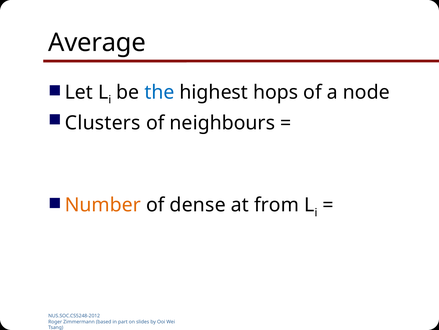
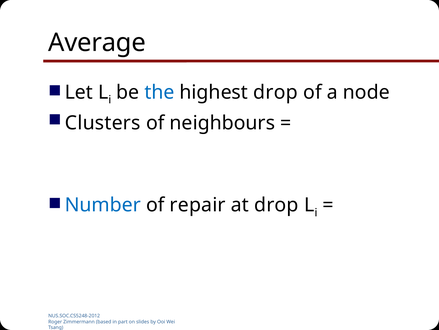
highest hops: hops -> drop (276, 92)
Number colour: orange -> blue (103, 205)
dense: dense -> repair (198, 205)
at from: from -> drop (276, 205)
